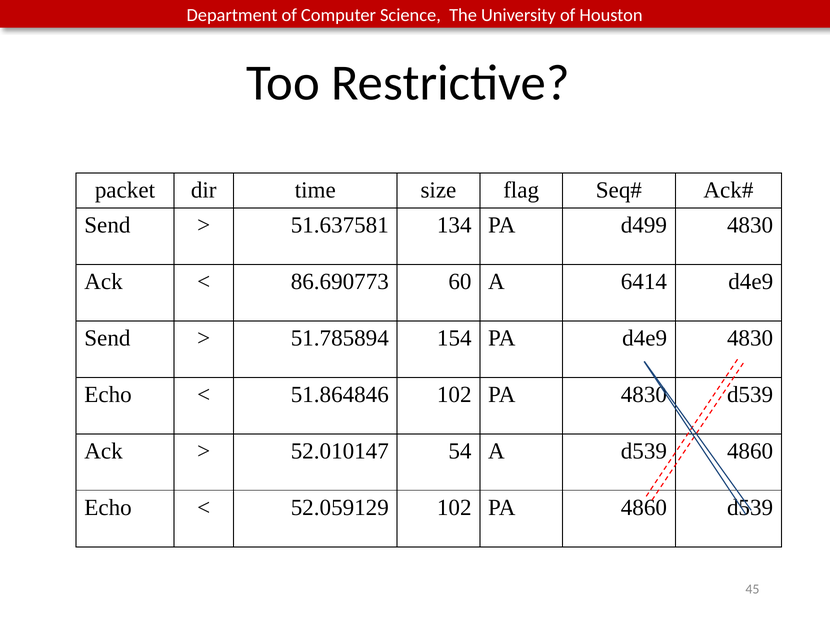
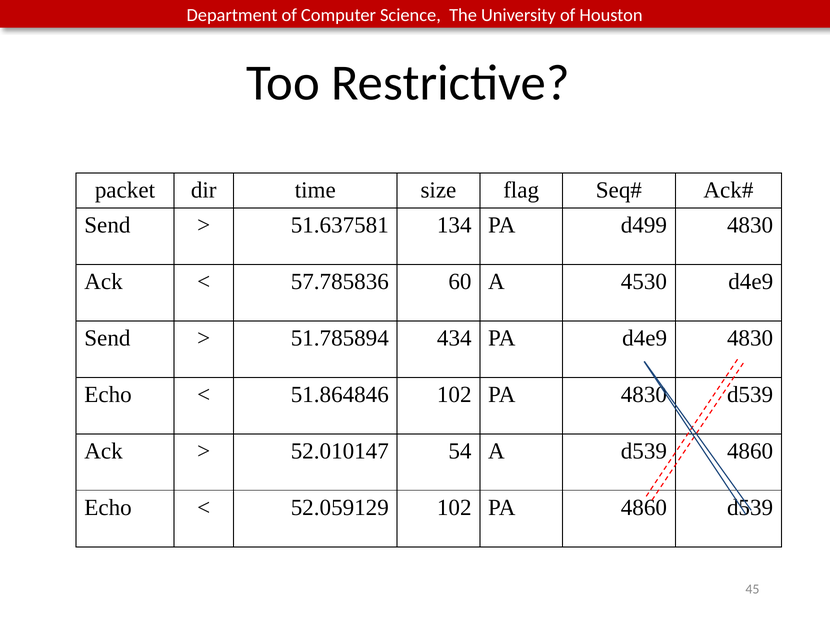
86.690773: 86.690773 -> 57.785836 (340, 281)
6414: 6414 -> 4530 (644, 281)
154: 154 -> 434 (454, 338)
